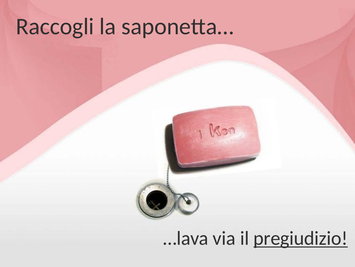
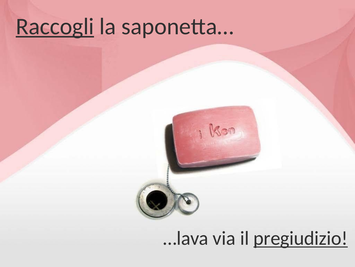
Raccogli underline: none -> present (55, 26)
